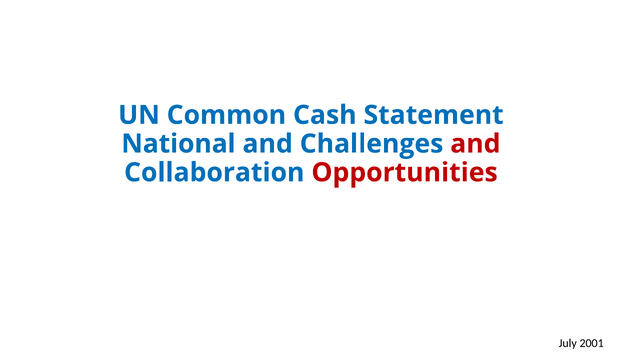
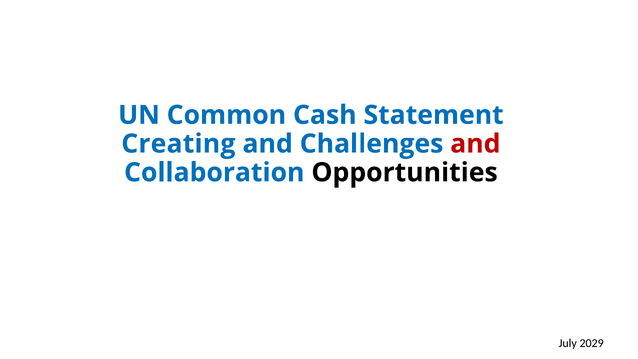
National: National -> Creating (178, 144)
Opportunities colour: red -> black (405, 172)
2001: 2001 -> 2029 (592, 343)
